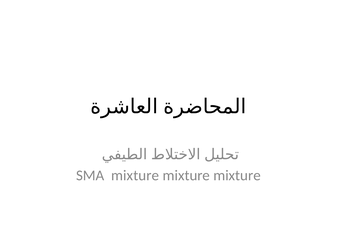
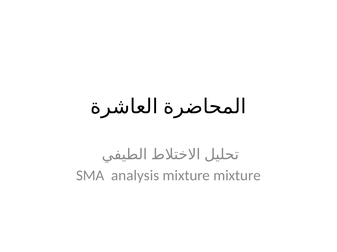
SMA mixture: mixture -> analysis (135, 176)
